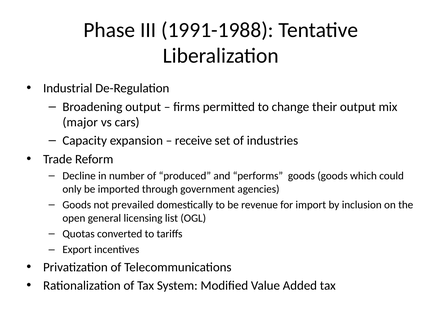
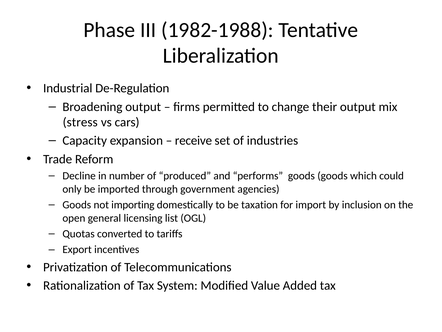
1991-1988: 1991-1988 -> 1982-1988 (217, 30)
major: major -> stress (80, 122)
prevailed: prevailed -> importing (133, 205)
revenue: revenue -> taxation (260, 205)
